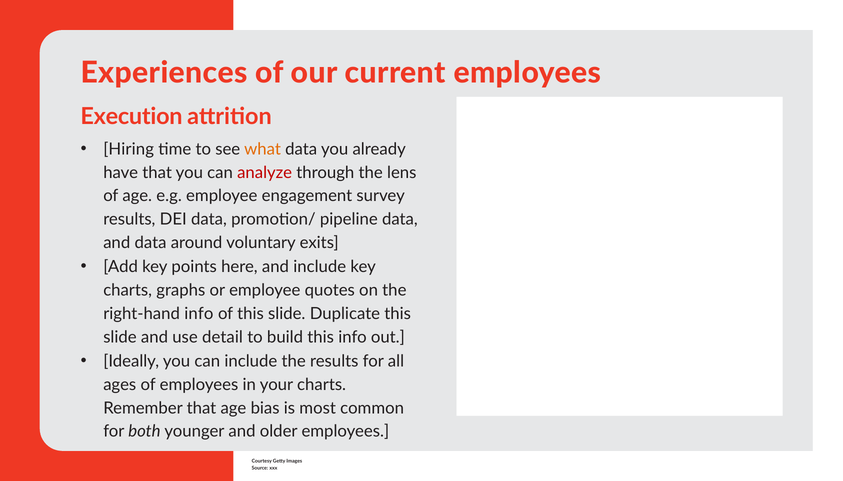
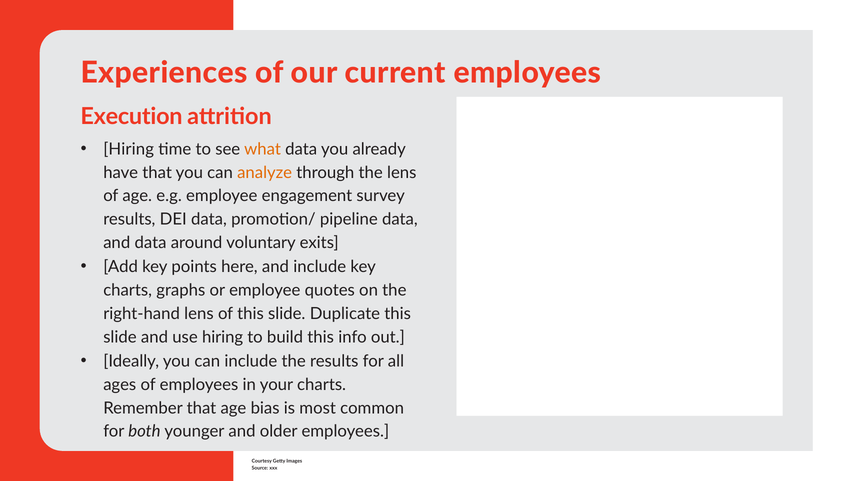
analyze colour: red -> orange (265, 173)
right-hand info: info -> lens (199, 314)
use detail: detail -> hiring (223, 338)
